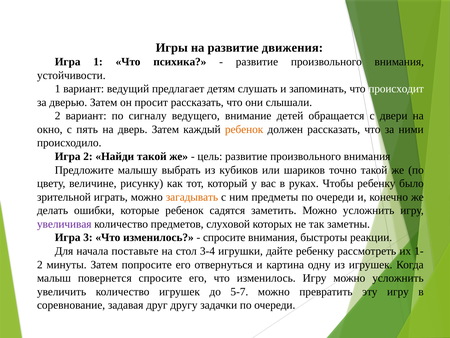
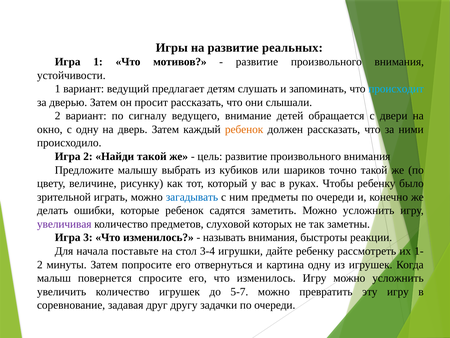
движения: движения -> реальных (292, 48)
психика: психика -> мотивов (180, 62)
происходит colour: white -> light blue (396, 89)
с пять: пять -> одну (87, 129)
загадывать colour: orange -> blue (192, 197)
спросите: спросите -> называть (224, 237)
